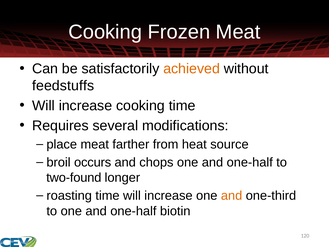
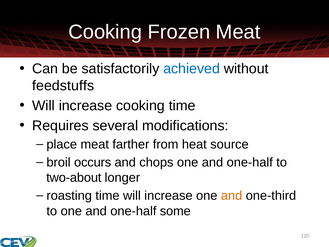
achieved colour: orange -> blue (192, 69)
two-found: two-found -> two-about (74, 178)
biotin: biotin -> some (175, 211)
